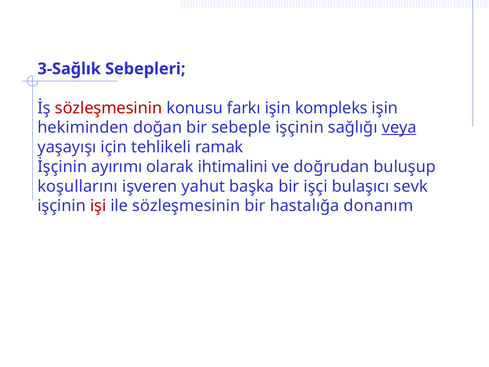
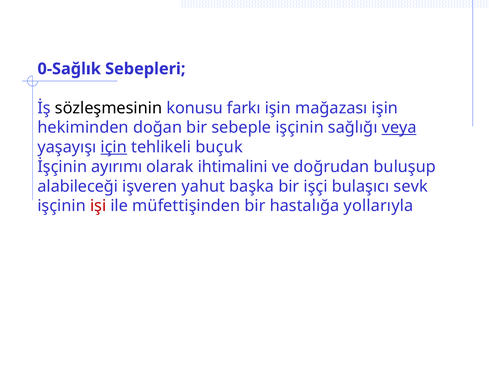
3-Sağlık: 3-Sağlık -> 0-Sağlık (69, 69)
sözleşmesinin colour: red -> black (109, 108)
kompleks: kompleks -> mağazası (331, 108)
için underline: none -> present (114, 147)
ramak: ramak -> buçuk (219, 147)
koşullarını: koşullarını -> alabileceği (78, 186)
ile sözleşmesinin: sözleşmesinin -> müfettişinden (186, 206)
donanım: donanım -> yollarıyla (378, 206)
